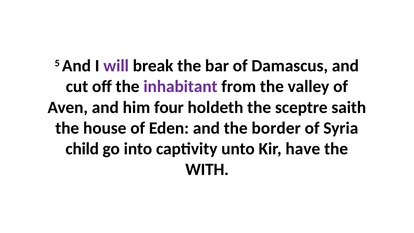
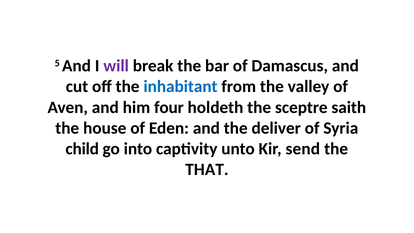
inhabitant colour: purple -> blue (180, 87)
border: border -> deliver (276, 128)
have: have -> send (303, 149)
WITH: WITH -> THAT (207, 169)
